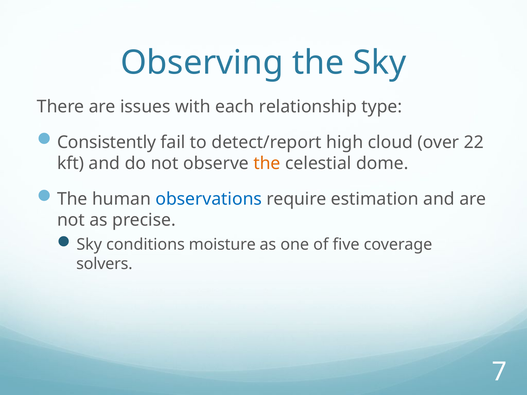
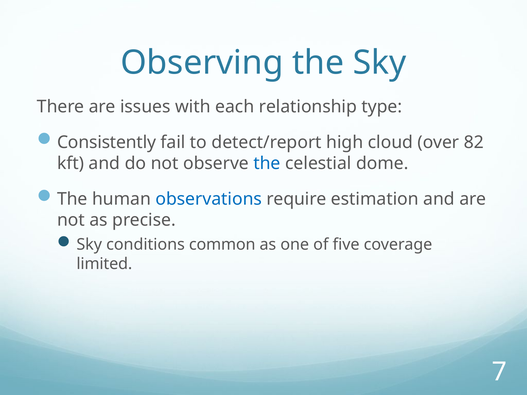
22: 22 -> 82 (474, 142)
the colour: orange -> blue (267, 163)
moisture: moisture -> common (222, 245)
solvers: solvers -> limited (104, 264)
